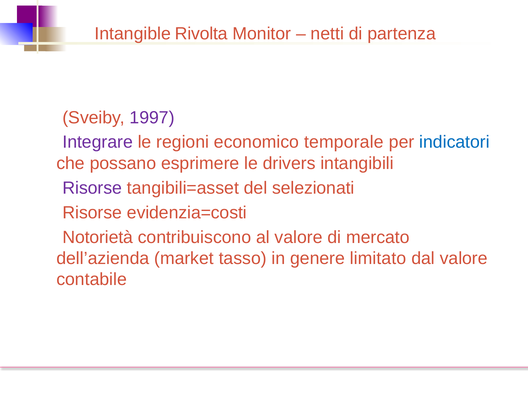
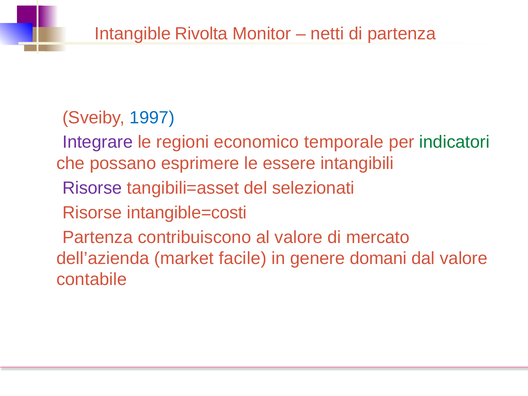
1997 colour: purple -> blue (152, 118)
indicatori colour: blue -> green (454, 142)
drivers: drivers -> essere (289, 163)
evidenzia=costi: evidenzia=costi -> intangible=costi (187, 213)
Notorietà: Notorietà -> Partenza (98, 237)
tasso: tasso -> facile (243, 258)
limitato: limitato -> domani (378, 258)
